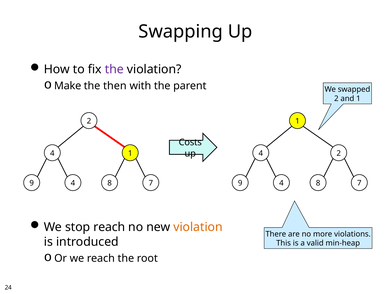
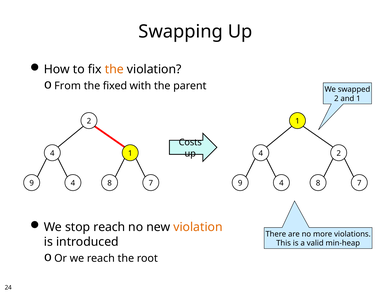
the colour: purple -> orange (114, 69)
Make: Make -> From (68, 86)
then: then -> fixed (115, 86)
